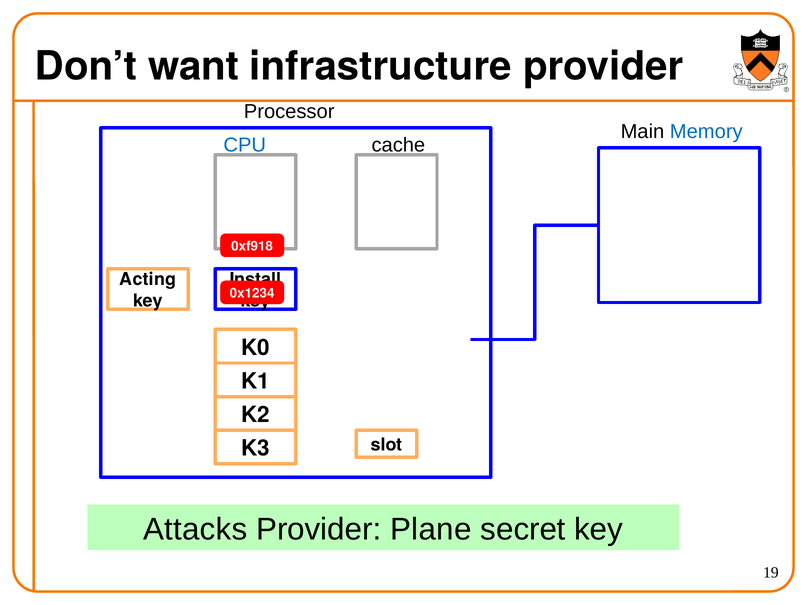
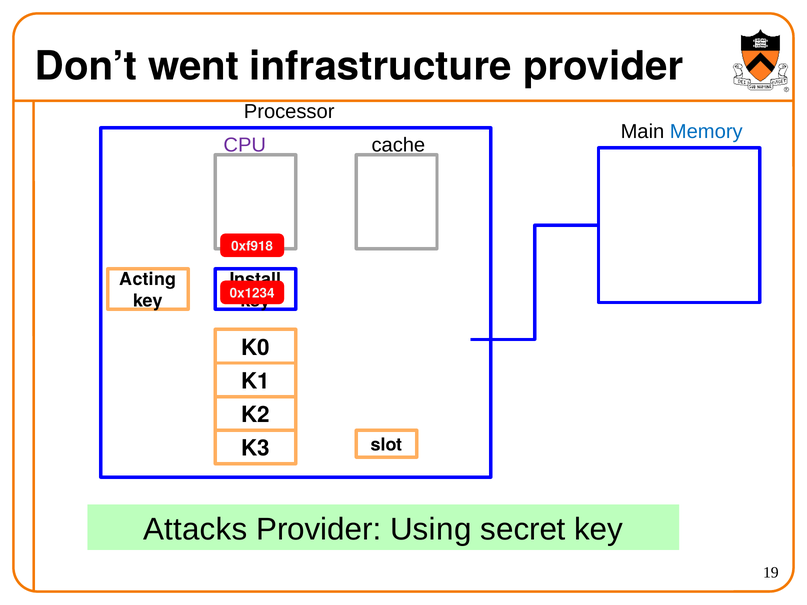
want: want -> went (194, 67)
CPU colour: blue -> purple (245, 145)
Plane: Plane -> Using (431, 530)
